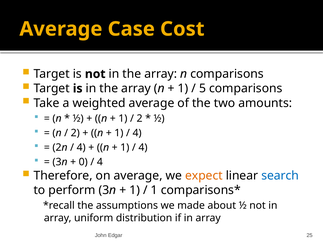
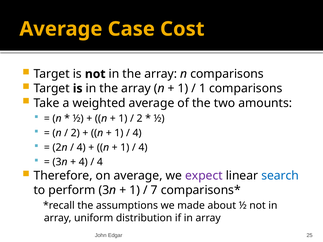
5: 5 -> 1 (203, 89)
0: 0 -> 4 (83, 162)
expect colour: orange -> purple (204, 176)
1: 1 -> 7 (154, 190)
